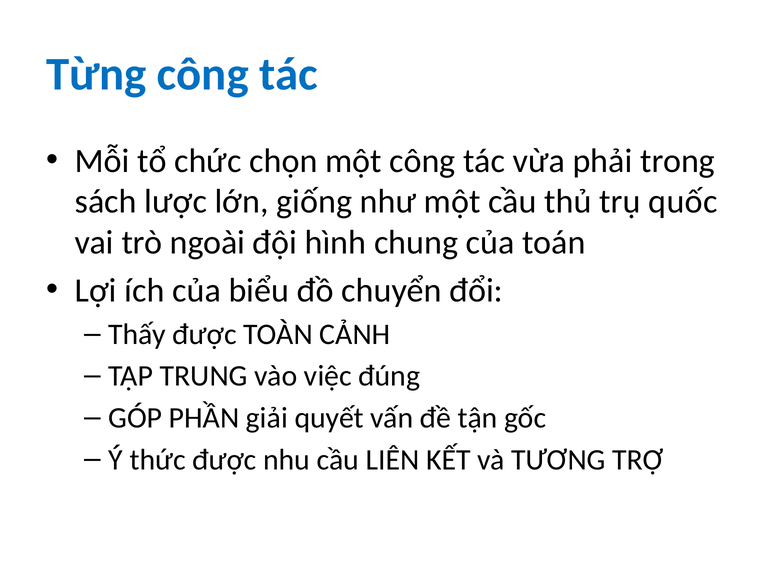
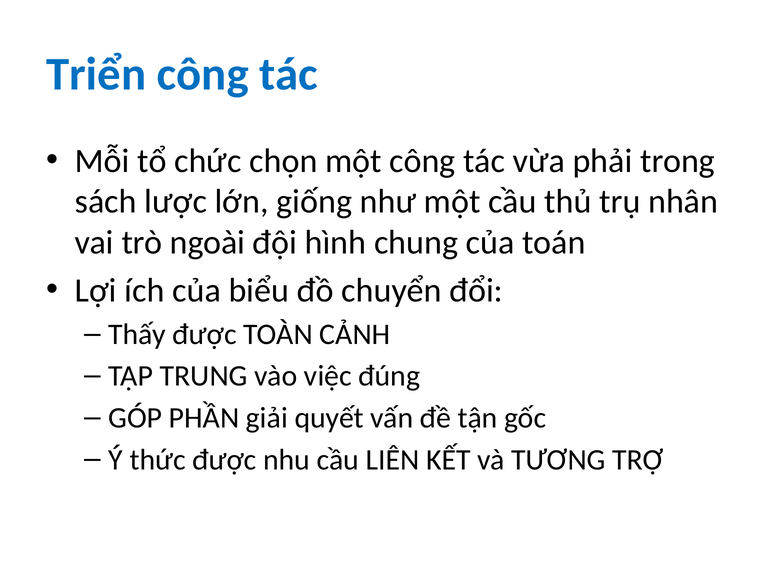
Từng: Từng -> Triển (96, 74)
quốc: quốc -> nhân (683, 202)
